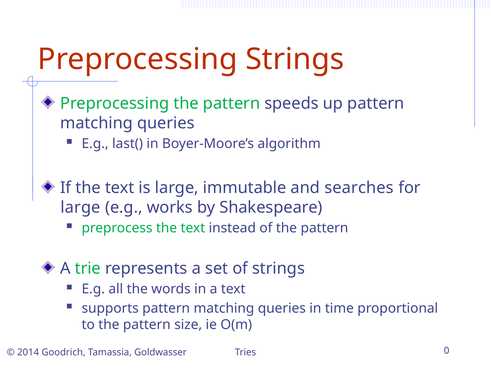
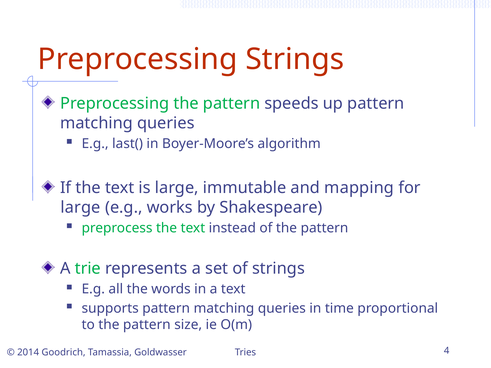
searches: searches -> mapping (359, 188)
0: 0 -> 4 (447, 351)
